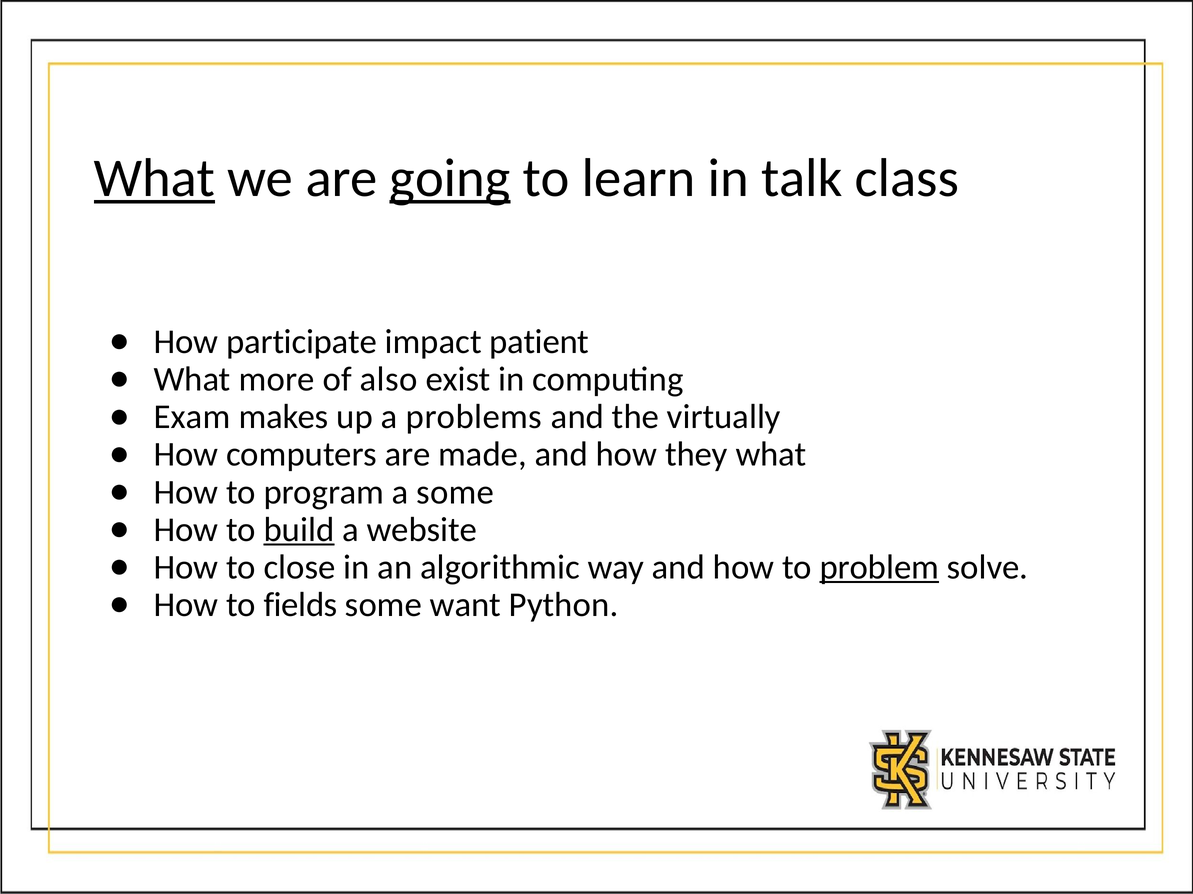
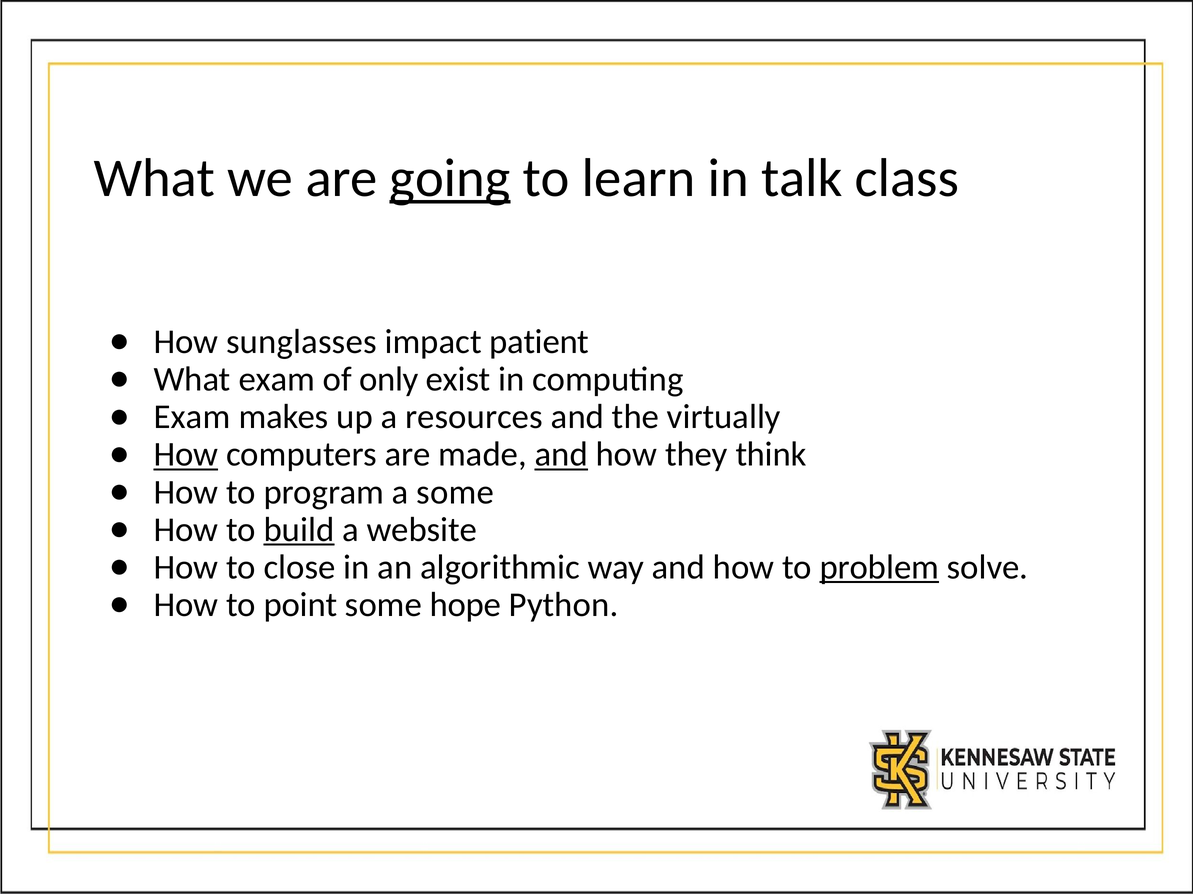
What underline: present -> none (155, 178)
participate: participate -> sunglasses (301, 342)
What more: more -> exam (277, 380)
also: also -> only (389, 380)
problems: problems -> resources (474, 417)
How underline: none -> present (186, 455)
and underline: none -> present (561, 455)
they what: what -> think (771, 455)
fields: fields -> point (301, 605)
want: want -> hope (466, 605)
